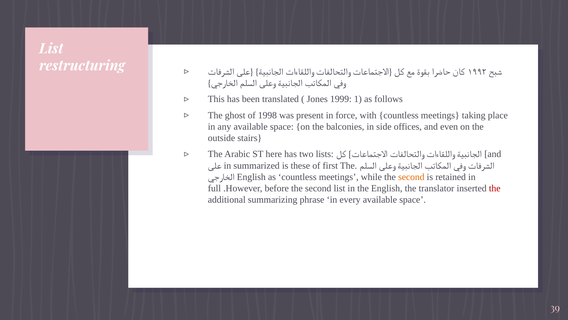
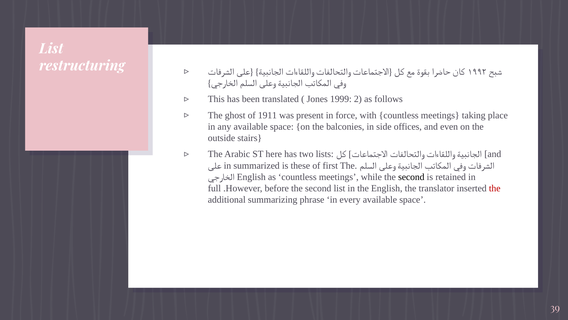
1: 1 -> 2 (358, 99)
1998: 1998 -> 1911 (267, 115)
second colour: orange -> black (411, 177)
